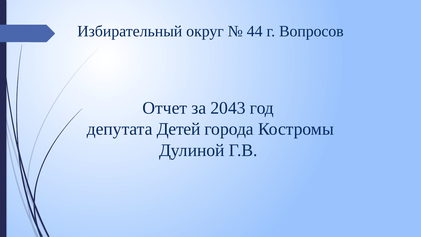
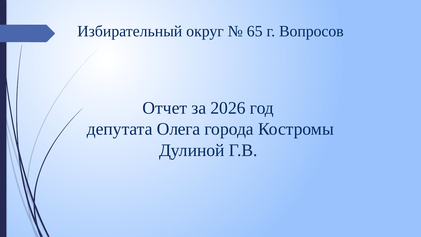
44: 44 -> 65 (255, 31)
2043: 2043 -> 2026 (228, 108)
Детей: Детей -> Олега (179, 129)
